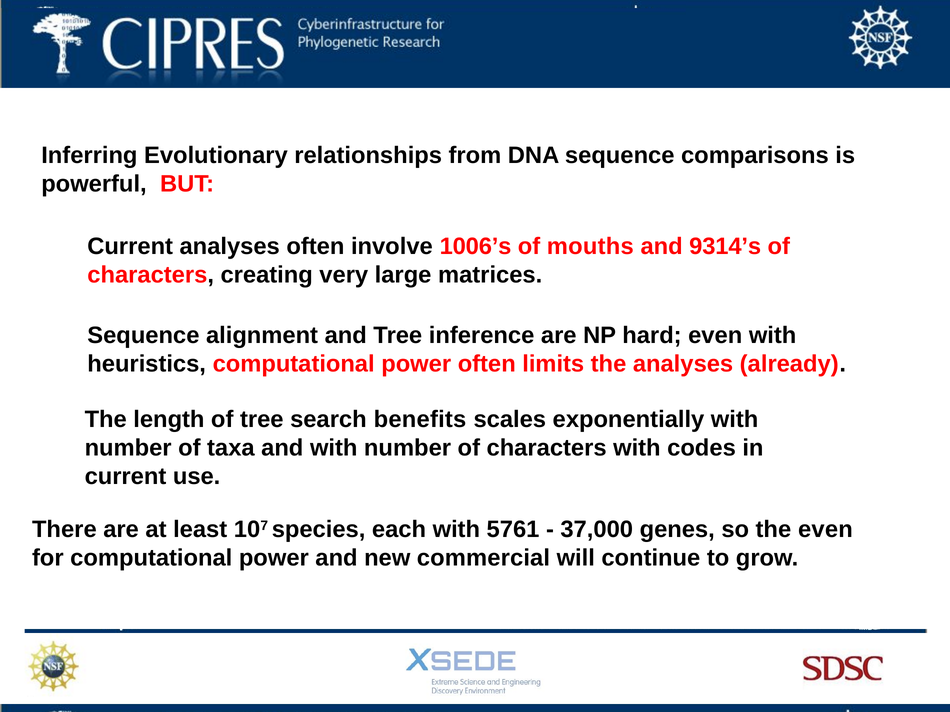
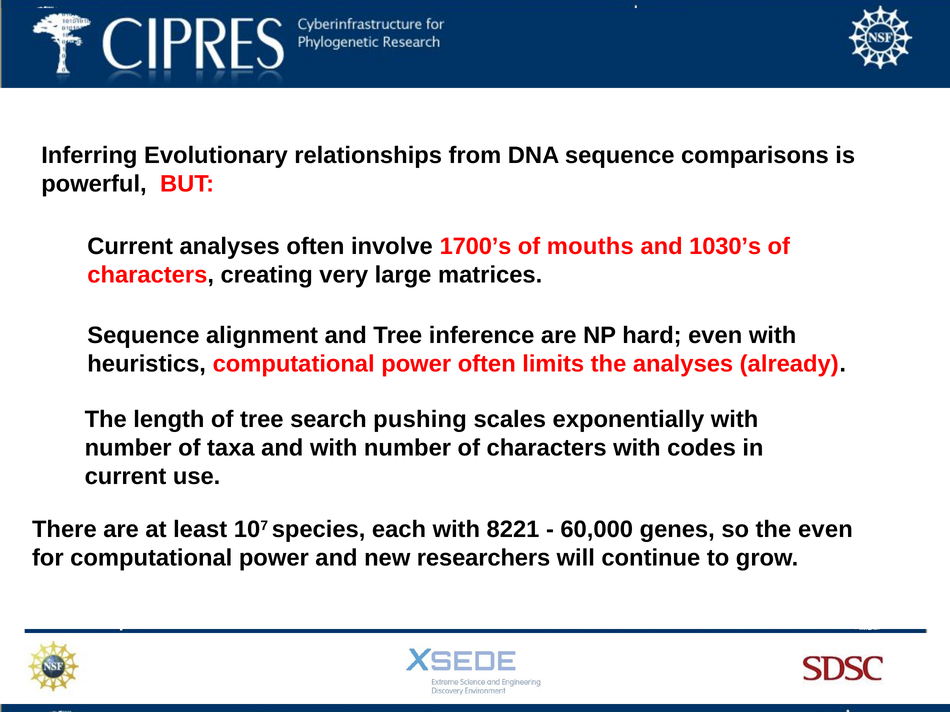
1006’s: 1006’s -> 1700’s (476, 246)
9314’s: 9314’s -> 1030’s (725, 246)
benefits: benefits -> pushing (420, 420)
5761: 5761 -> 8221 (513, 530)
37,000: 37,000 -> 60,000 (597, 530)
commercial: commercial -> researchers (484, 558)
